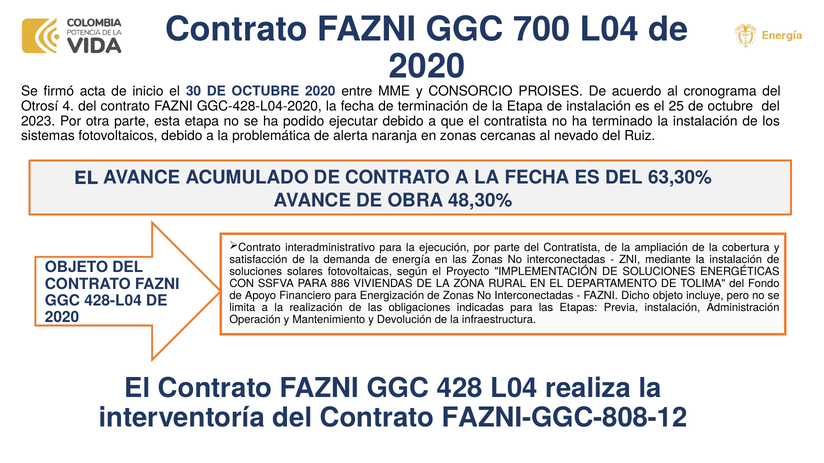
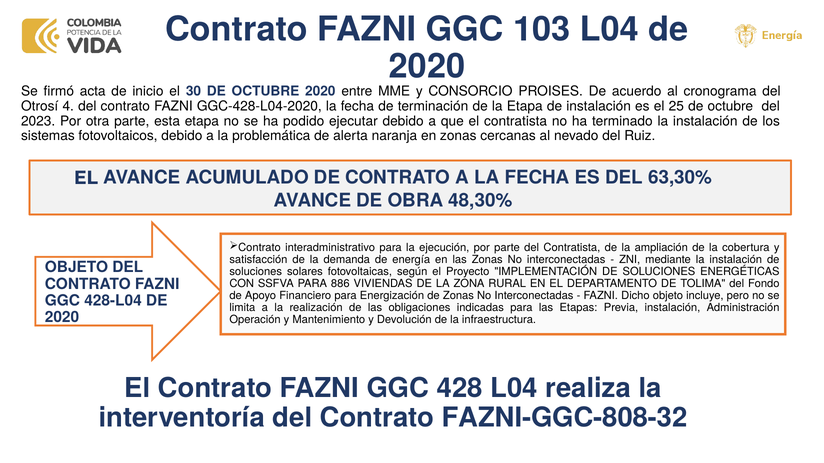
700: 700 -> 103 (542, 29)
FAZNI-GGC-808-12: FAZNI-GGC-808-12 -> FAZNI-GGC-808-32 (565, 418)
